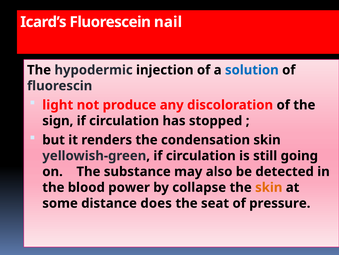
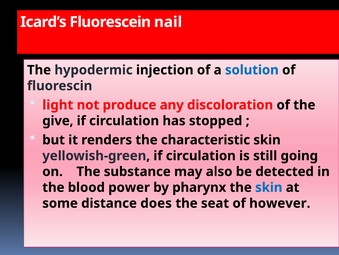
sign: sign -> give (58, 120)
condensation: condensation -> characteristic (206, 140)
collapse: collapse -> pharynx (199, 187)
skin colour: orange -> blue (269, 187)
pressure: pressure -> however (280, 203)
